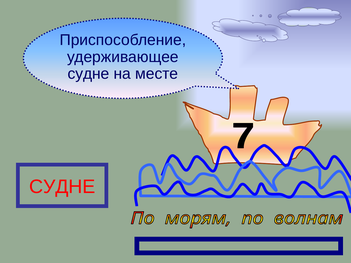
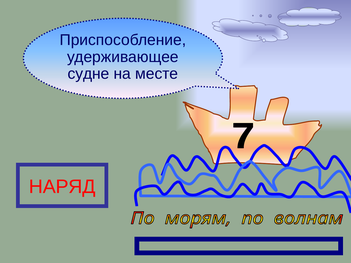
СУДНЕ: СУДНЕ -> НАРЯД (62, 187)
